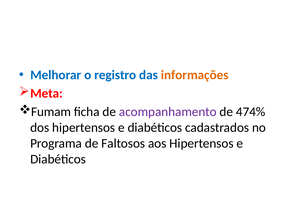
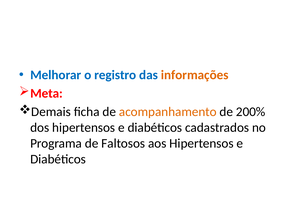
Fumam: Fumam -> Demais (51, 112)
acompanhamento colour: purple -> orange (168, 112)
474%: 474% -> 200% (251, 112)
